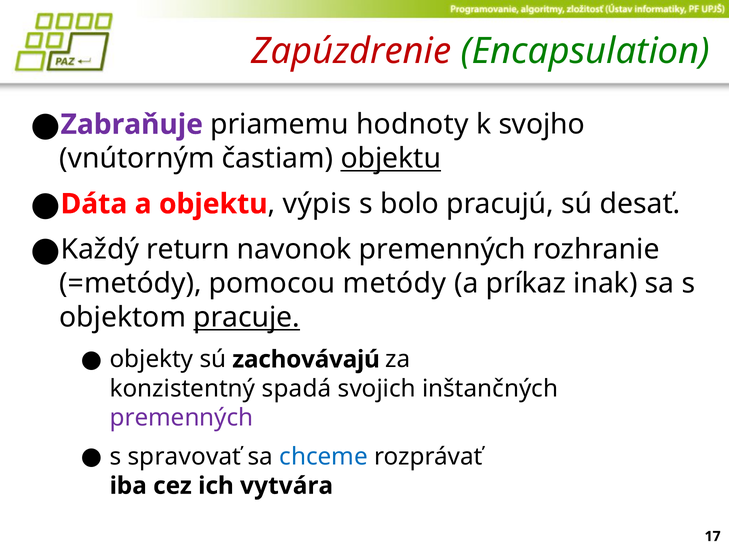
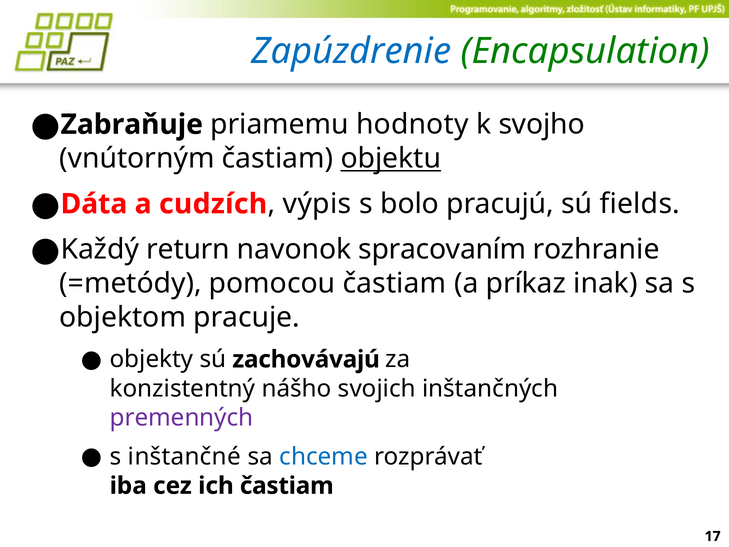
Zapúzdrenie colour: red -> blue (351, 51)
Zabraňuje colour: purple -> black (132, 124)
a objektu: objektu -> cudzích (213, 204)
desať: desať -> fields (640, 204)
navonok premenných: premenných -> spracovaním (442, 249)
pomocou metódy: metódy -> častiam (395, 283)
pracuje underline: present -> none (247, 317)
spadá: spadá -> nášho (297, 388)
spravovať: spravovať -> inštančné (184, 456)
ich vytvára: vytvára -> častiam (287, 486)
